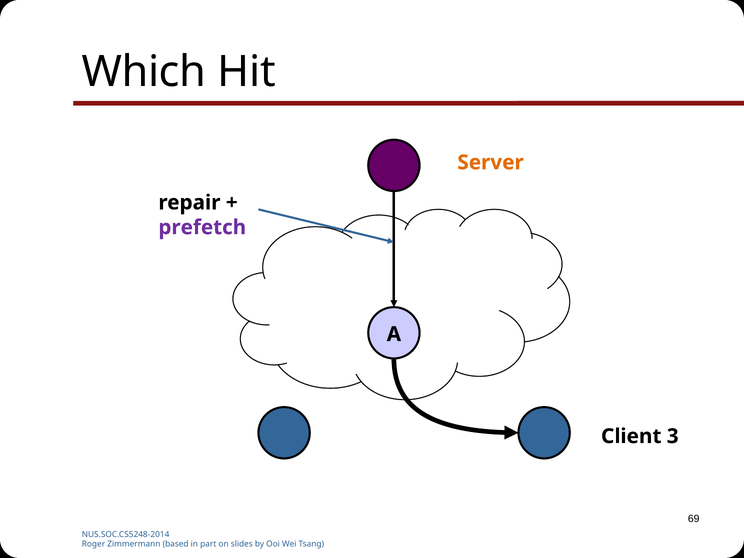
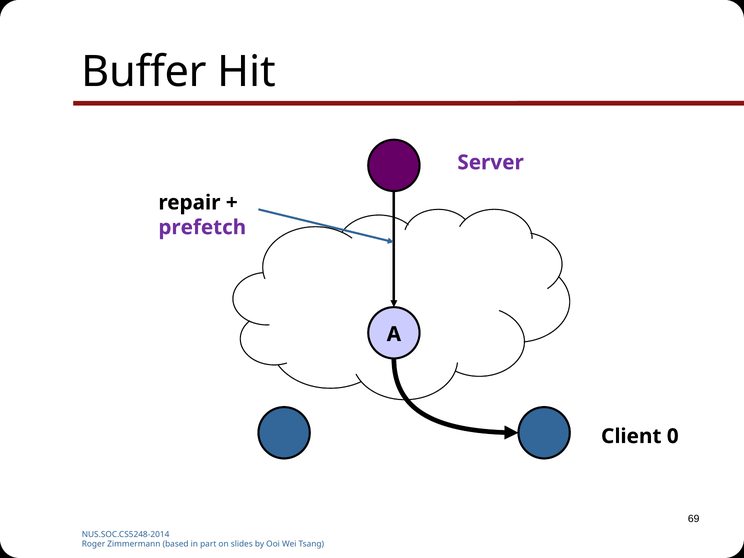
Which: Which -> Buffer (144, 72)
Server colour: orange -> purple (491, 162)
3: 3 -> 0 (673, 436)
